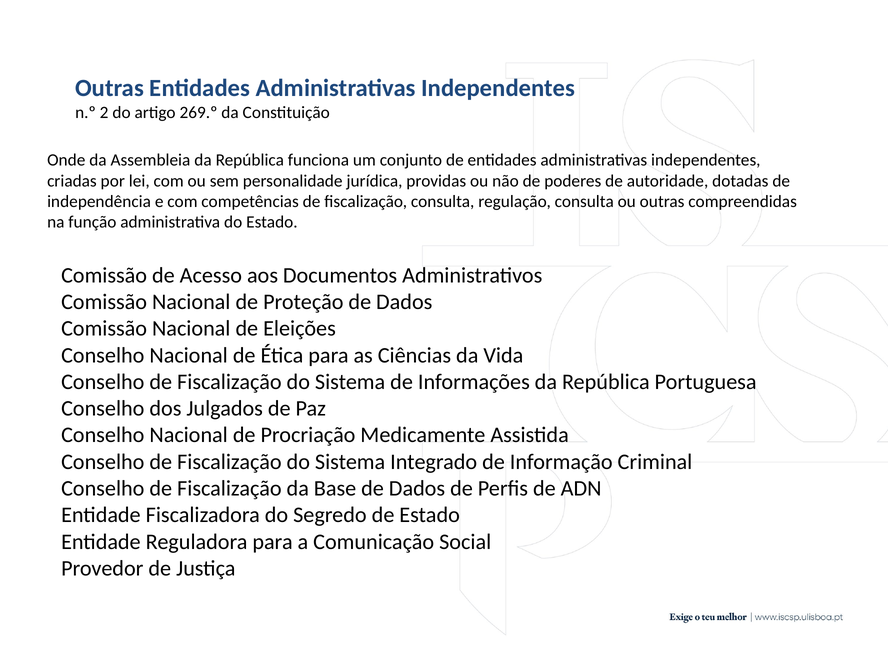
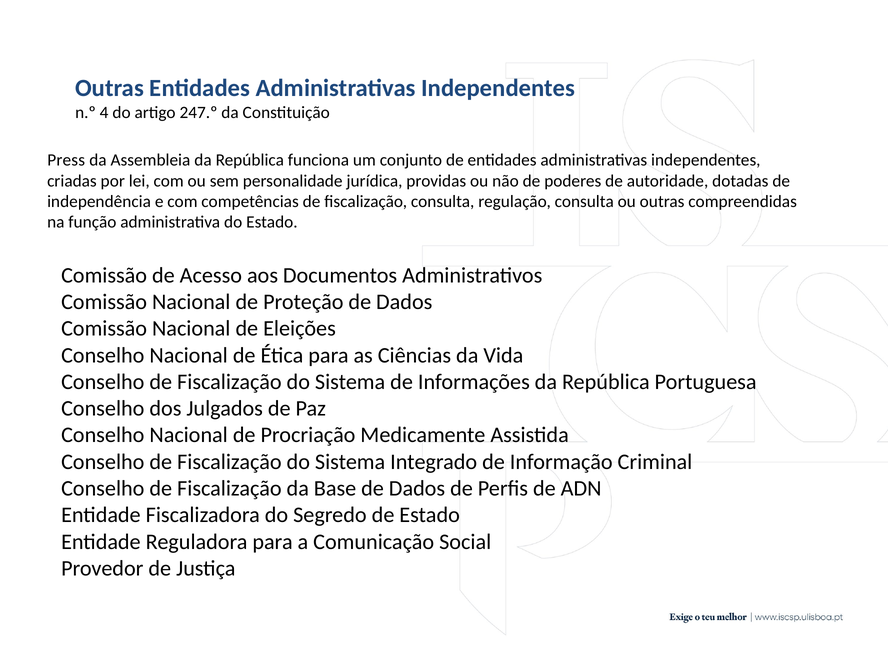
2: 2 -> 4 (104, 113)
269.º: 269.º -> 247.º (199, 113)
Onde: Onde -> Press (66, 160)
